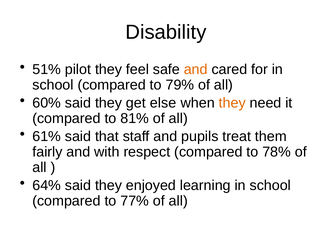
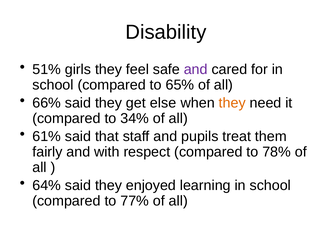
pilot: pilot -> girls (78, 69)
and colour: orange -> purple (196, 69)
79%: 79% -> 65% (180, 85)
60%: 60% -> 66% (47, 103)
81%: 81% -> 34% (135, 118)
